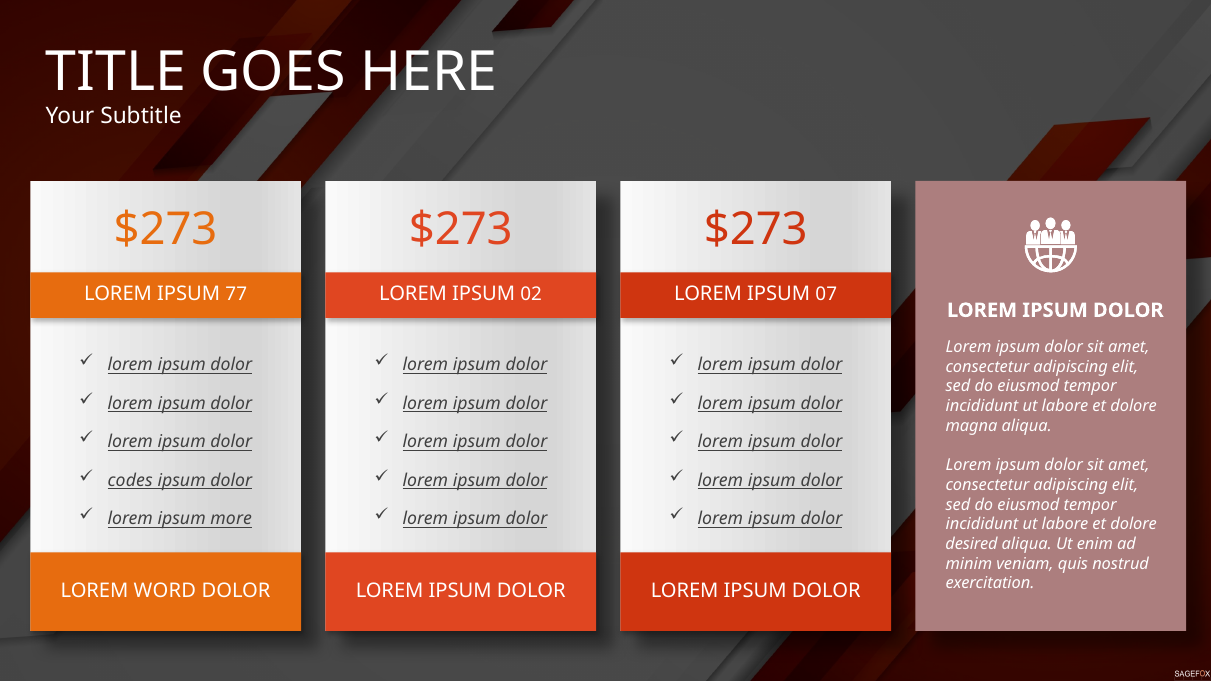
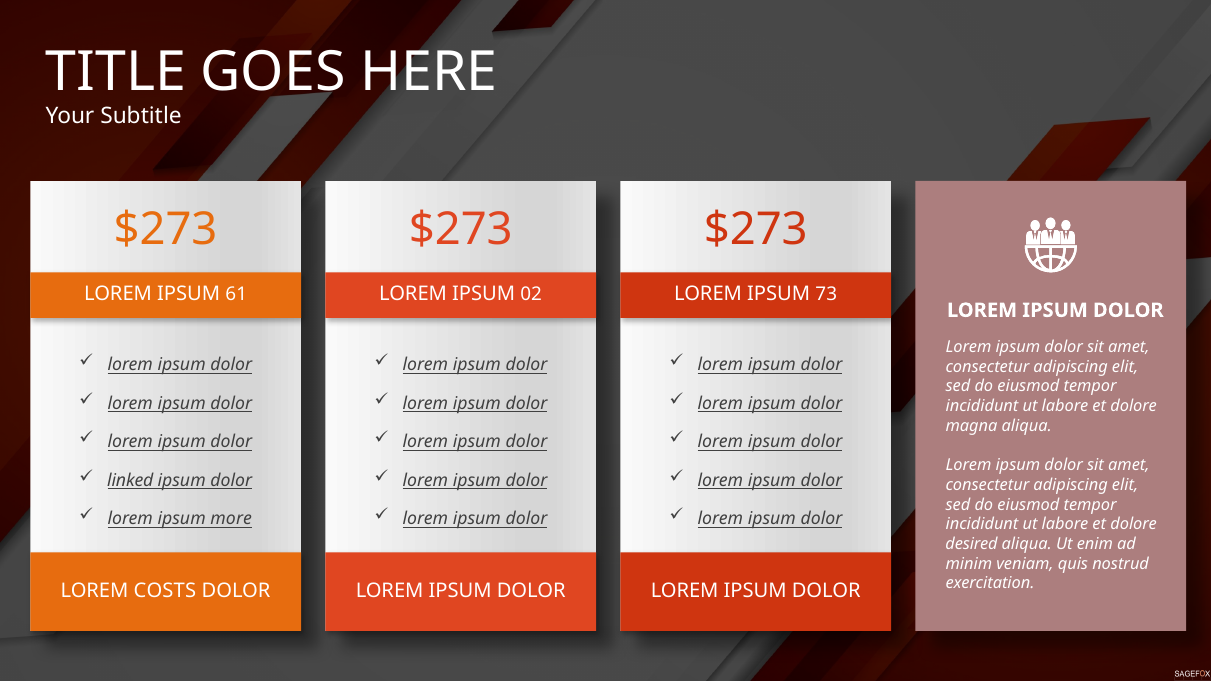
77: 77 -> 61 (236, 295)
07: 07 -> 73 (826, 295)
codes: codes -> linked (130, 481)
WORD: WORD -> COSTS (165, 591)
